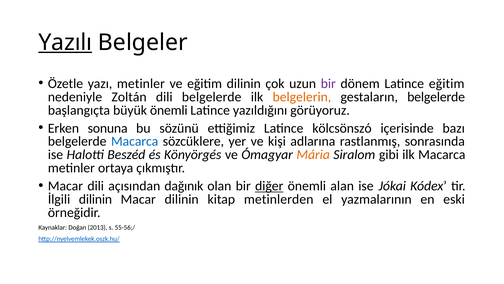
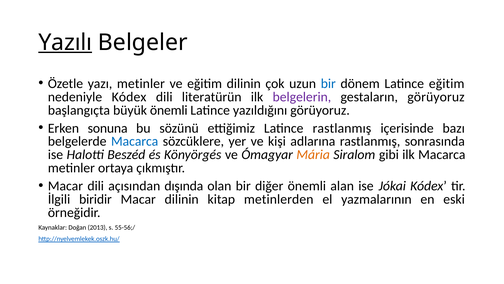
bir colour: purple -> blue (328, 83)
nedeniyle Zoltán: Zoltán -> Kódex (129, 97)
dili belgelerde: belgelerde -> literatürün (212, 97)
belgelerin colour: orange -> purple (302, 97)
gestaların belgelerde: belgelerde -> görüyoruz (436, 97)
Latince kölcsönszó: kölcsönszó -> rastlanmış (342, 128)
dağınık: dağınık -> dışında (184, 186)
diğer underline: present -> none (269, 186)
İlgili dilinin: dilinin -> biridir (95, 199)
